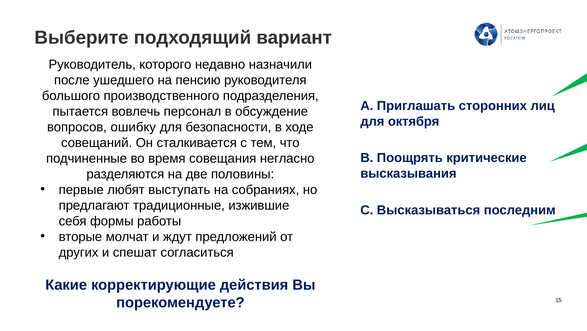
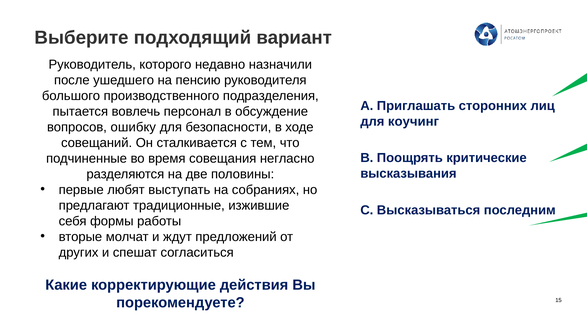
октября: октября -> коучинг (414, 121)
